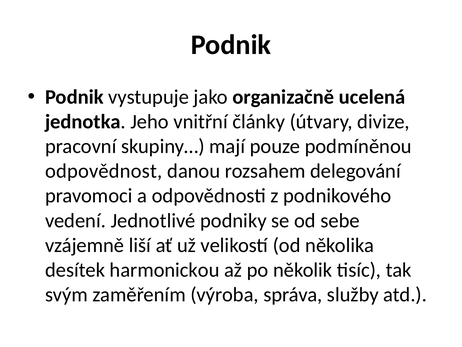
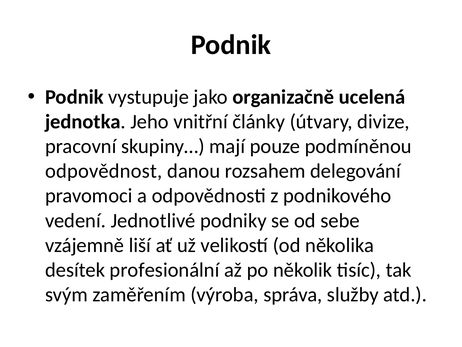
harmonickou: harmonickou -> profesionální (165, 270)
